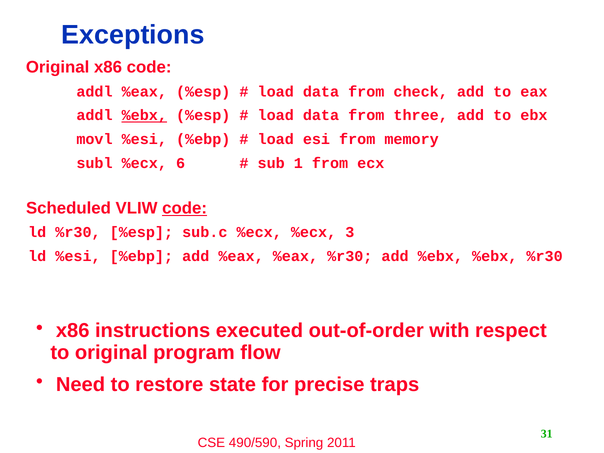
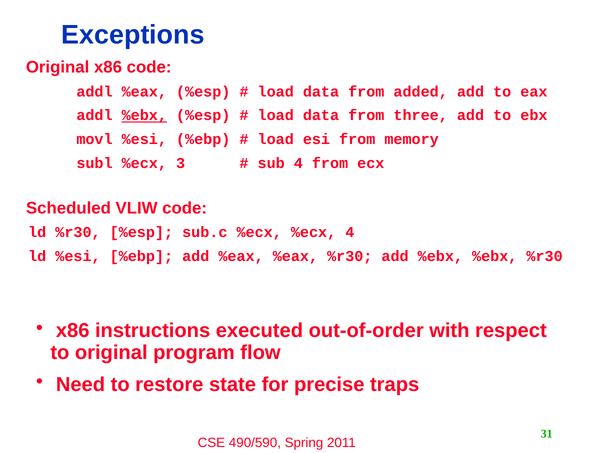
check: check -> added (421, 92)
6: 6 -> 3 (181, 163)
sub 1: 1 -> 4 (298, 163)
code underline: present -> none (185, 208)
%ecx 3: 3 -> 4 (350, 232)
